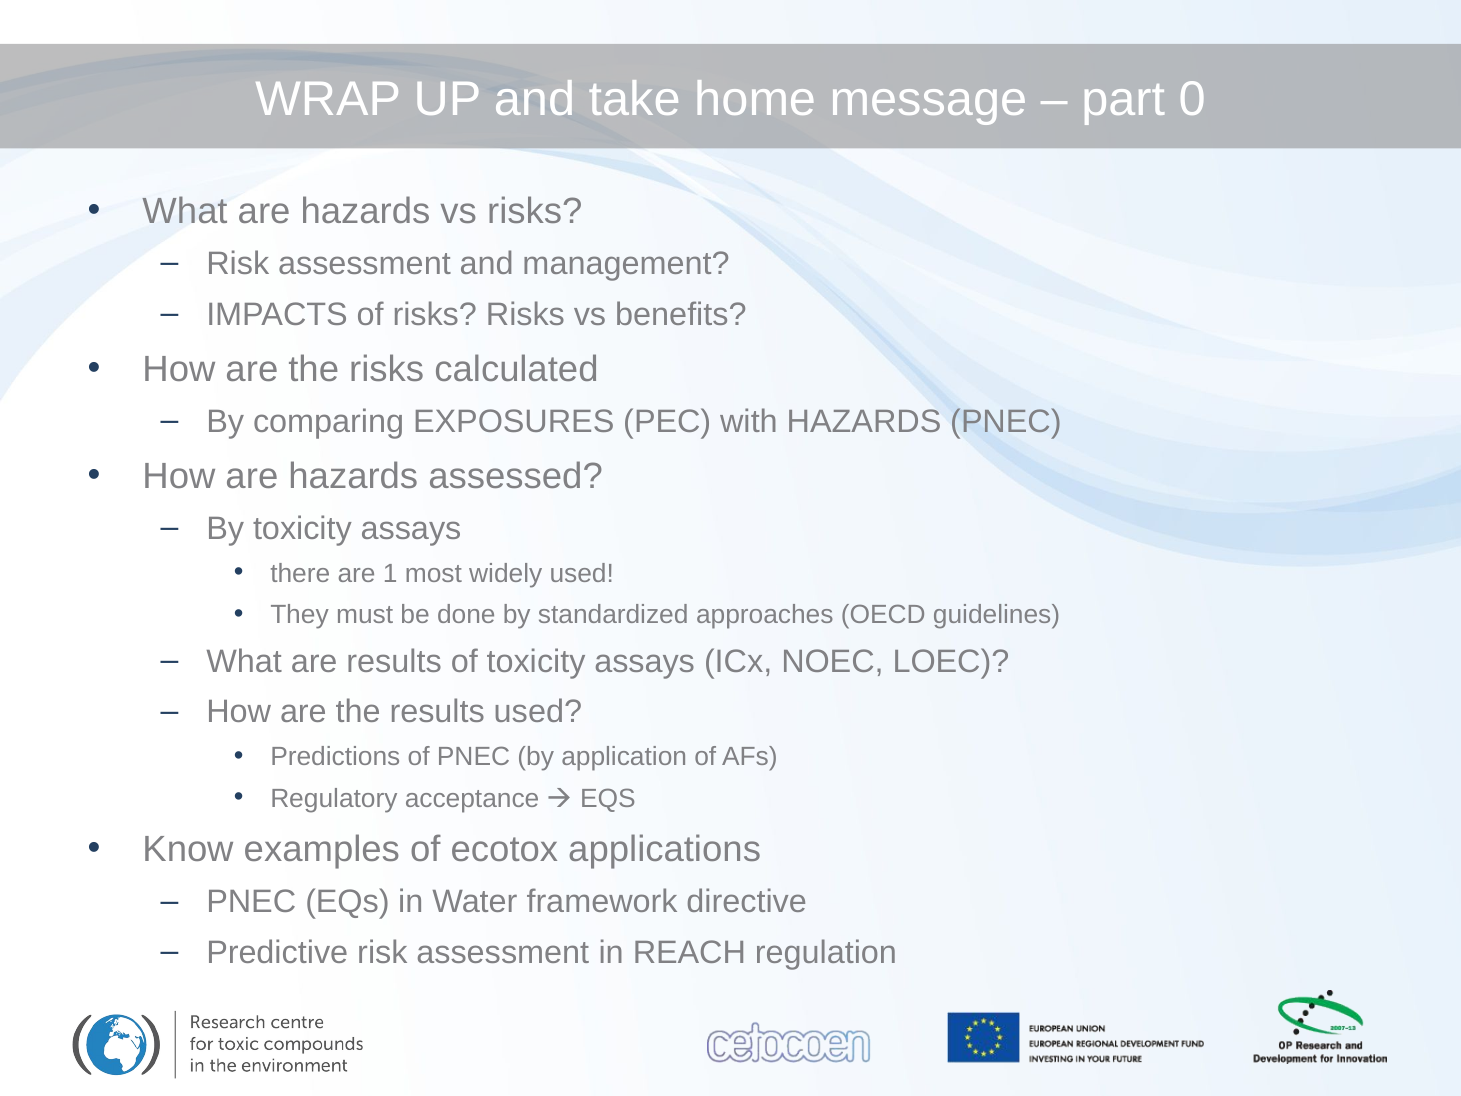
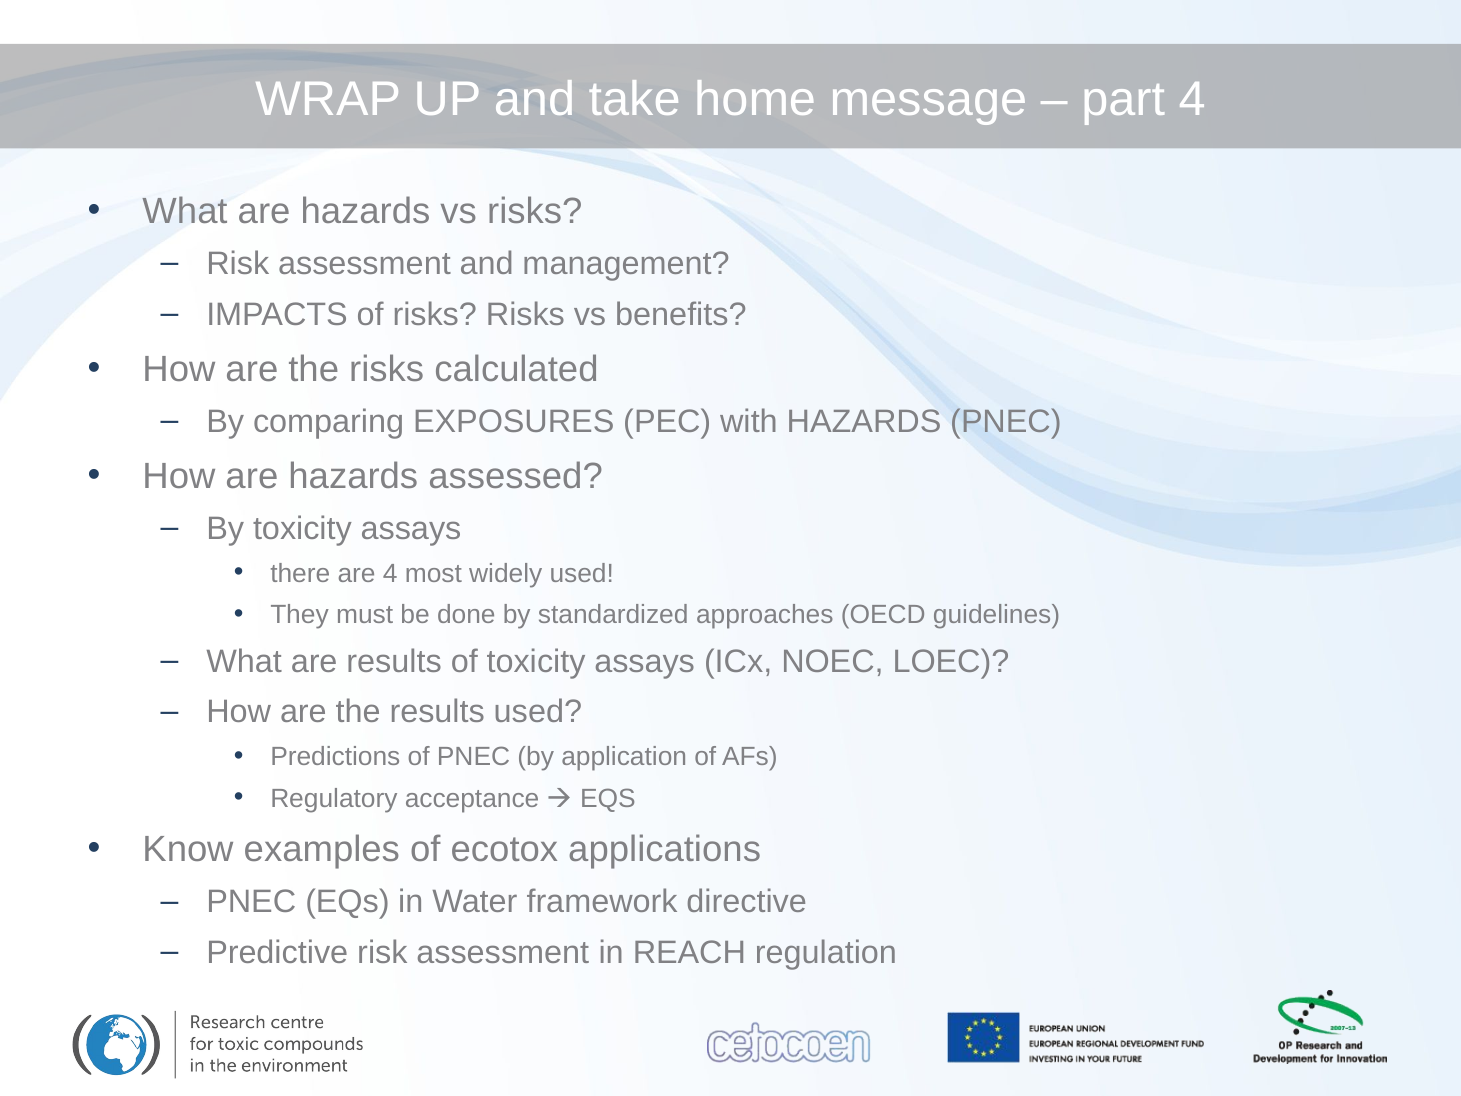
part 0: 0 -> 4 (1192, 100)
are 1: 1 -> 4 (390, 573)
